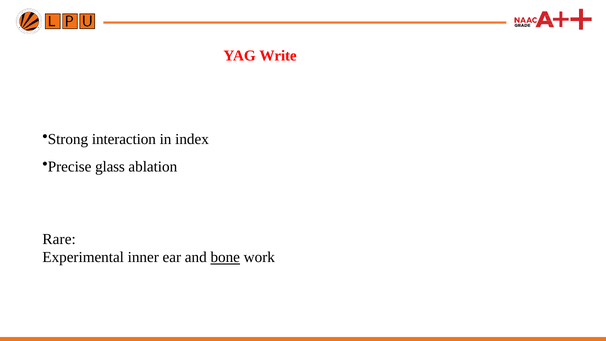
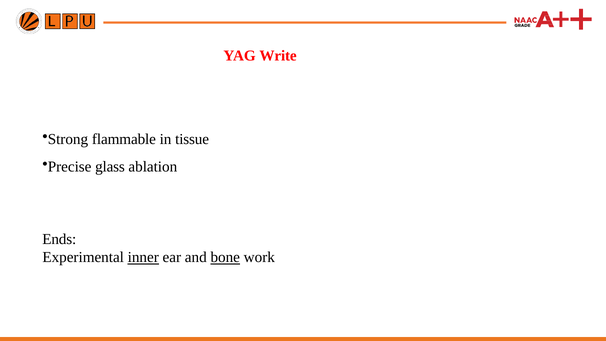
interaction: interaction -> flammable (124, 139)
index: index -> tissue (192, 139)
Rare: Rare -> Ends (59, 239)
inner underline: none -> present (143, 257)
